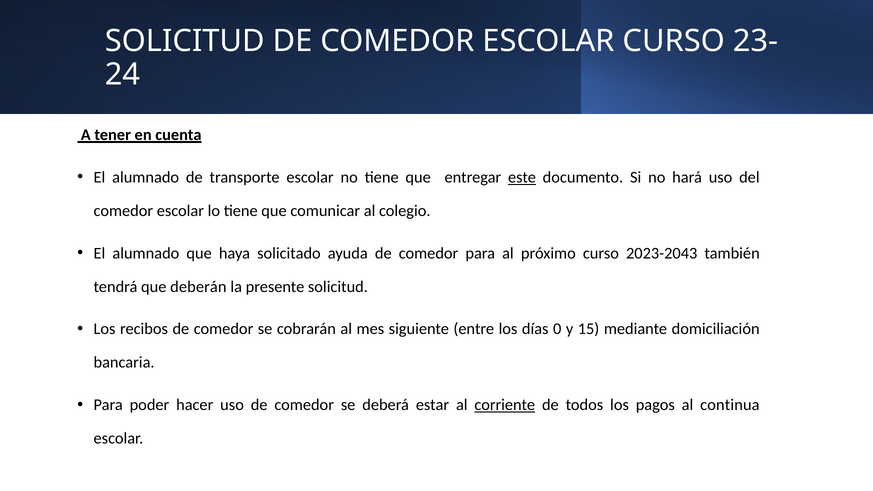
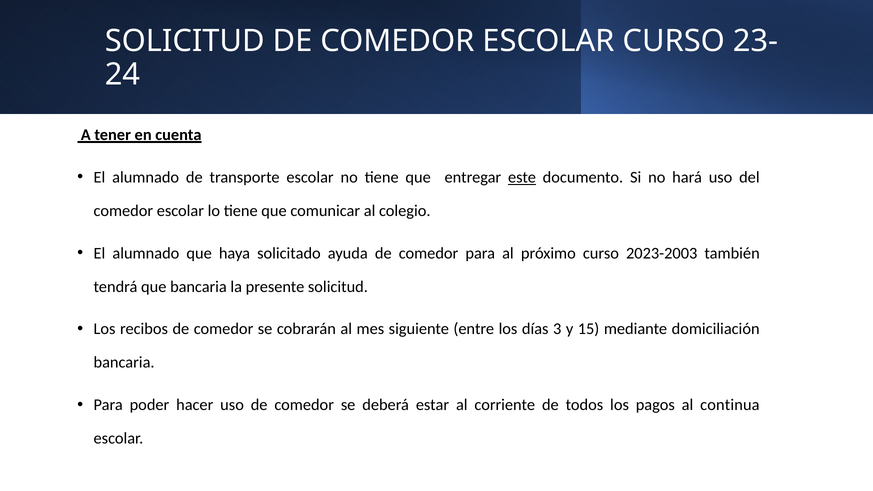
2023-2043: 2023-2043 -> 2023-2003 (662, 253)
que deberán: deberán -> bancaria (198, 287)
0: 0 -> 3 (557, 329)
corriente underline: present -> none (505, 405)
